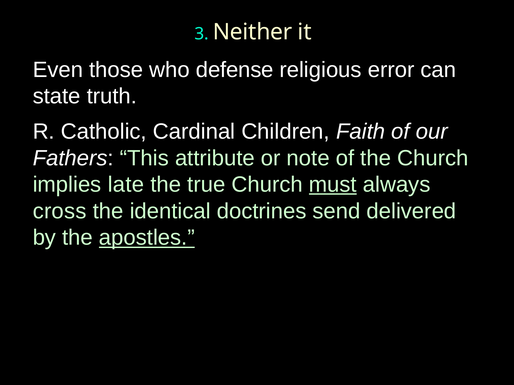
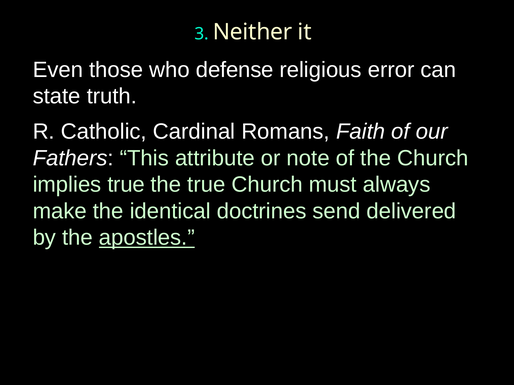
Children: Children -> Romans (286, 132)
implies late: late -> true (126, 185)
must underline: present -> none (333, 185)
cross: cross -> make (60, 211)
